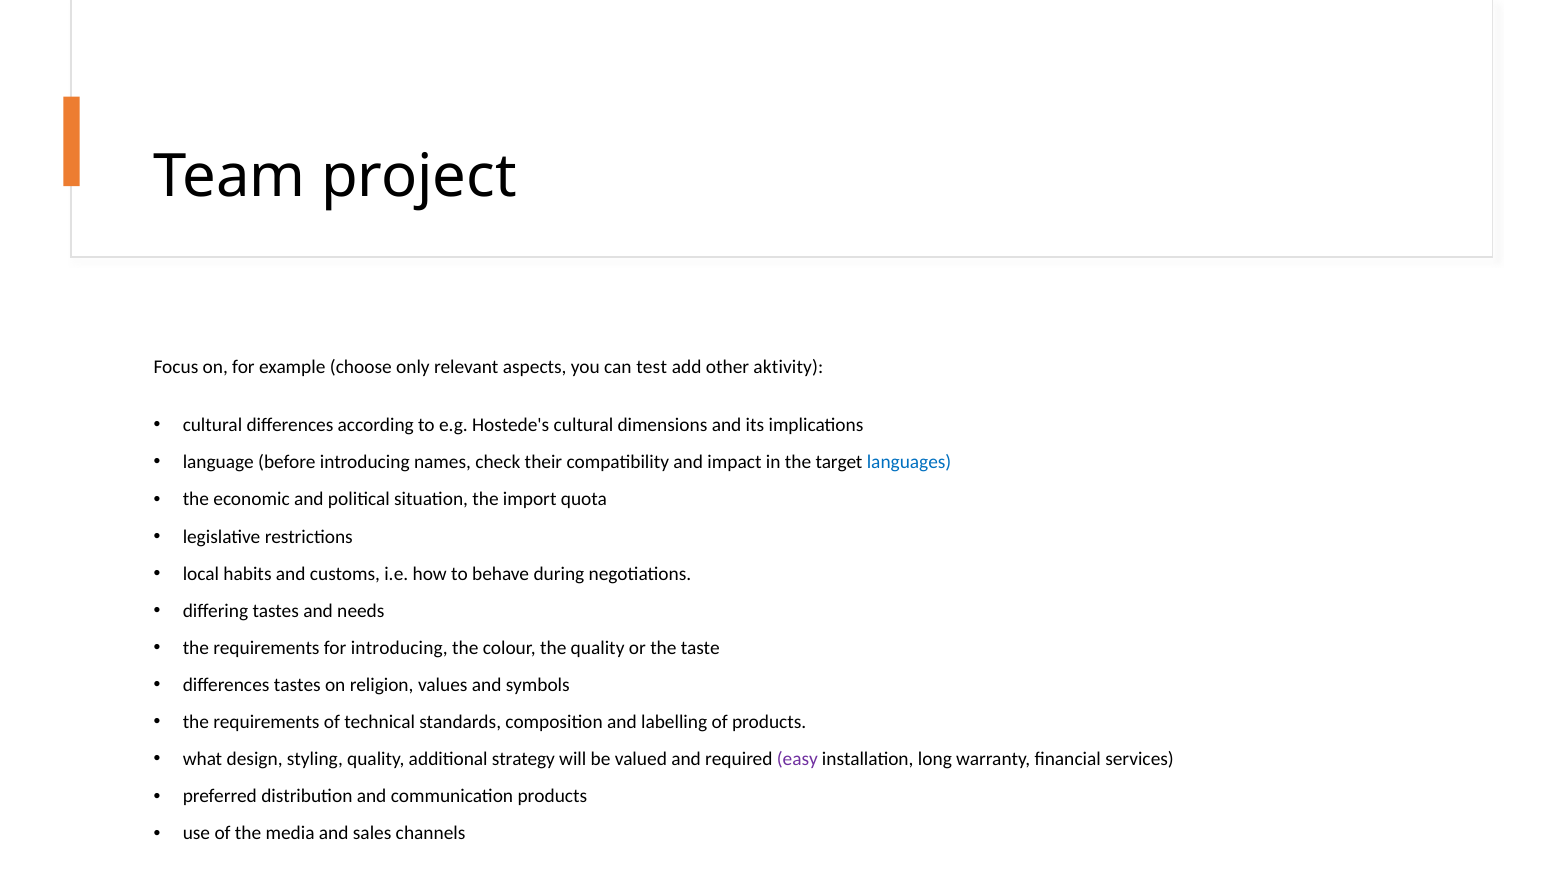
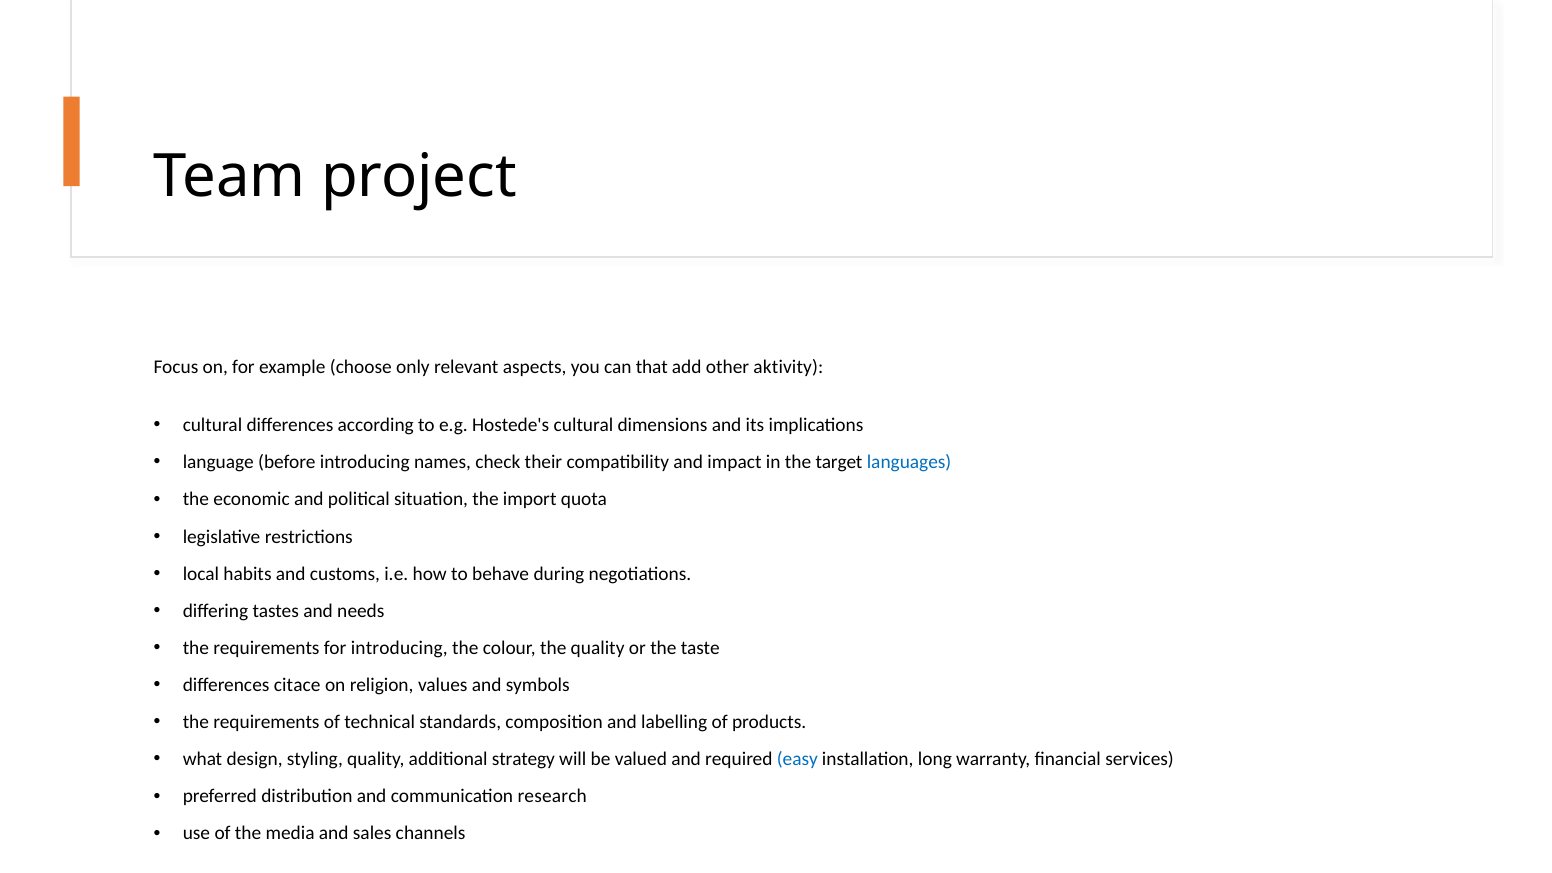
test: test -> that (652, 367)
differences tastes: tastes -> citace (297, 685)
easy colour: purple -> blue (797, 759)
communication products: products -> research (552, 796)
